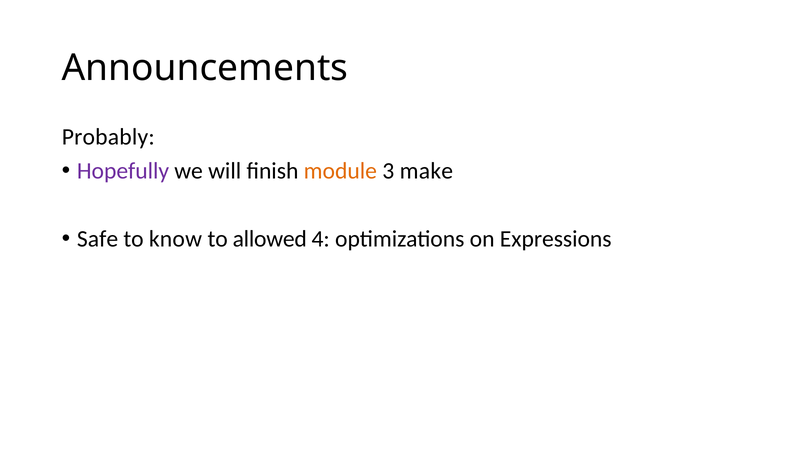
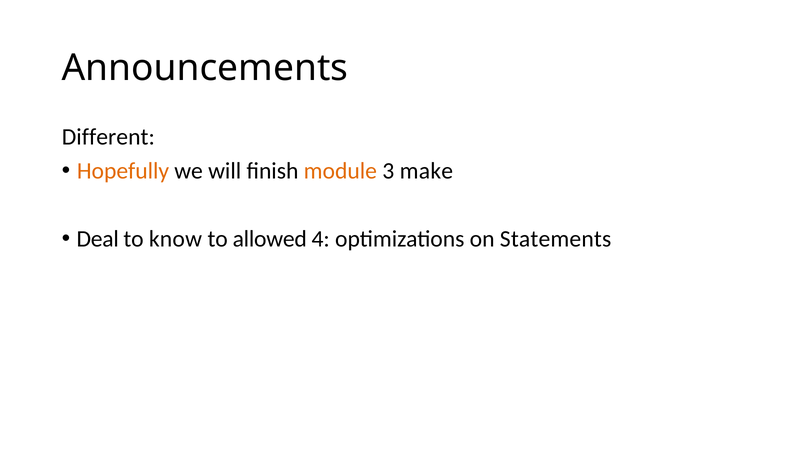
Probably: Probably -> Different (108, 137)
Hopefully colour: purple -> orange (123, 171)
Safe: Safe -> Deal (98, 239)
Expressions: Expressions -> Statements (556, 239)
